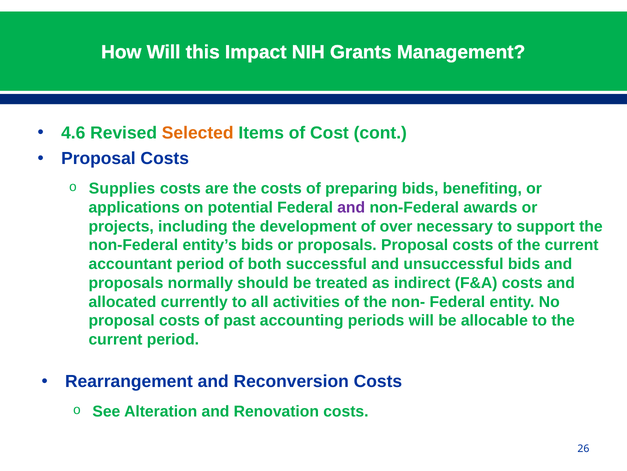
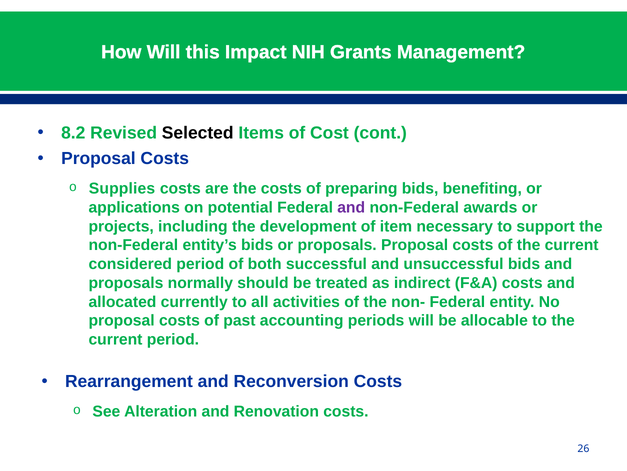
4.6: 4.6 -> 8.2 (73, 133)
Selected colour: orange -> black (198, 133)
over: over -> item (396, 226)
accountant: accountant -> considered (130, 264)
